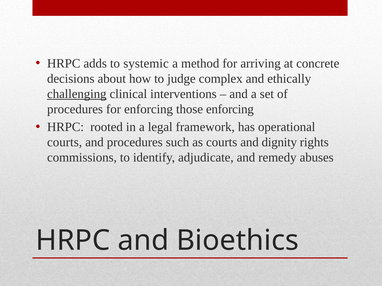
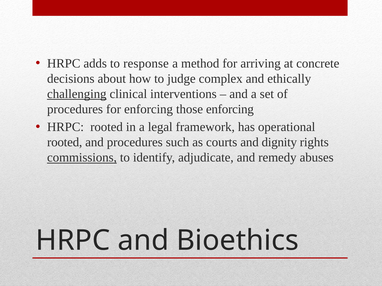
systemic: systemic -> response (146, 64)
courts: courts -> rooted (65, 143)
commissions underline: none -> present (82, 158)
